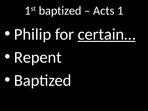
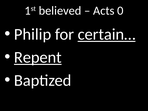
1st baptized: baptized -> believed (60, 11)
1: 1 -> 0 (120, 11)
Repent underline: none -> present (38, 57)
